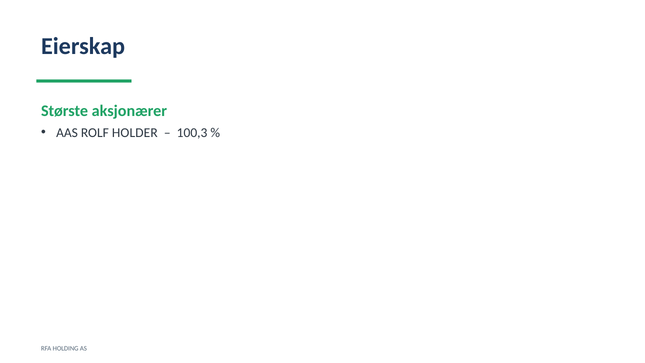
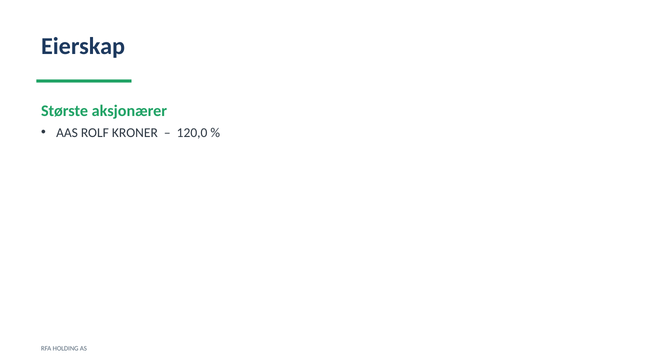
HOLDER: HOLDER -> KRONER (135, 133)
100,3: 100,3 -> 120,0 (192, 133)
